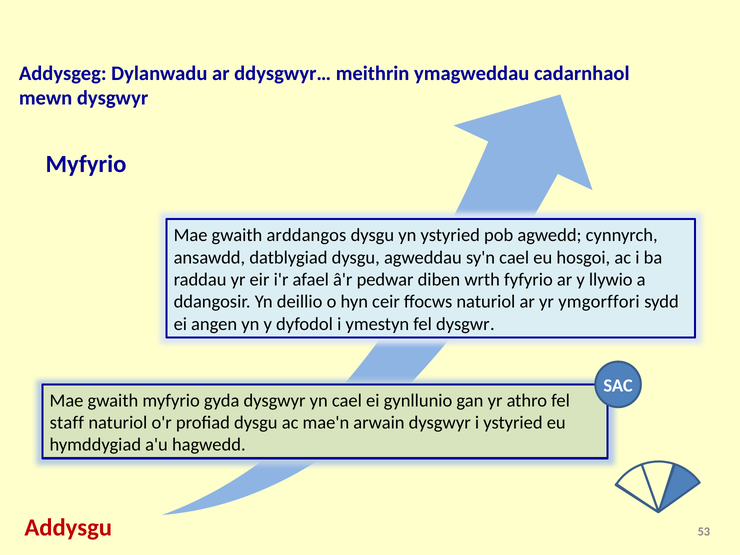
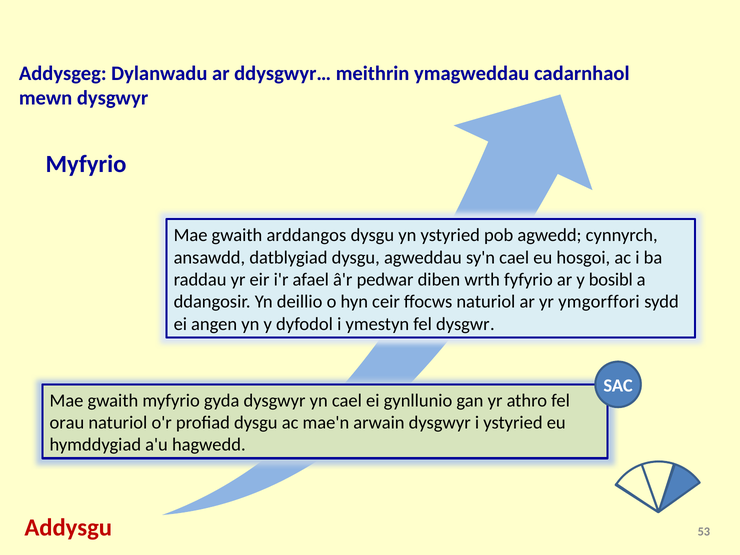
llywio: llywio -> bosibl (611, 280)
staff: staff -> orau (67, 423)
